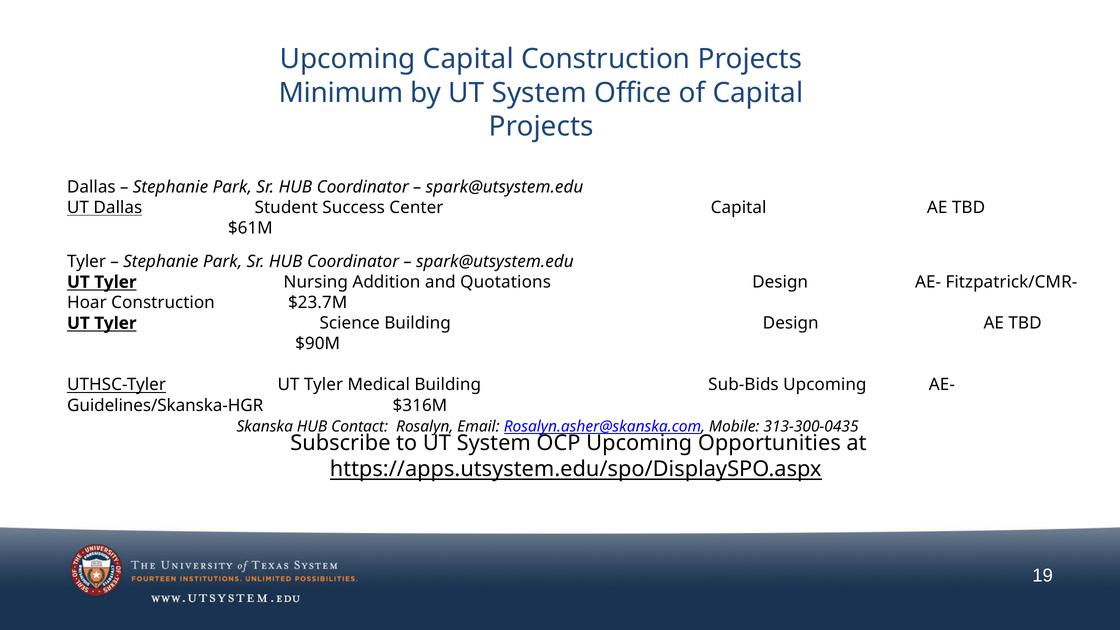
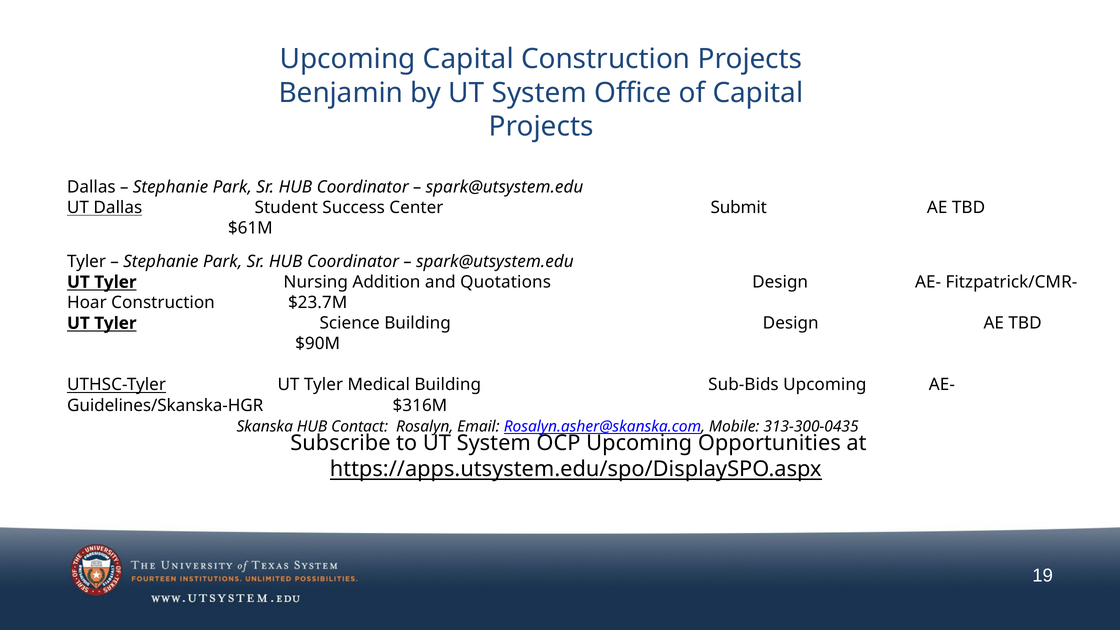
Minimum: Minimum -> Benjamin (341, 93)
Center Capital: Capital -> Submit (739, 207)
